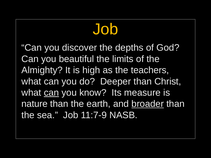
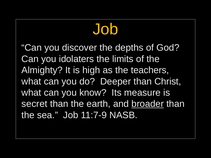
beautiful: beautiful -> idolaters (76, 59)
can underline: present -> none (51, 93)
nature: nature -> secret (34, 104)
